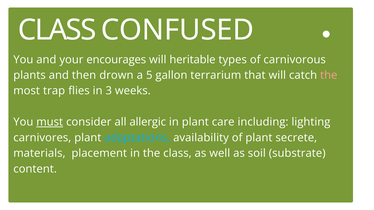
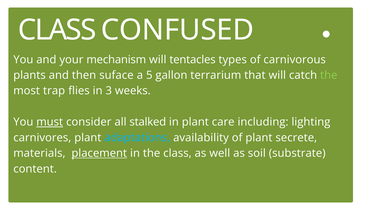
encourages: encourages -> mechanism (116, 60)
heritable: heritable -> tentacles (193, 60)
drown: drown -> suface (116, 75)
the colour: pink -> light green (329, 75)
allergic: allergic -> stalked (148, 122)
placement underline: none -> present (99, 153)
